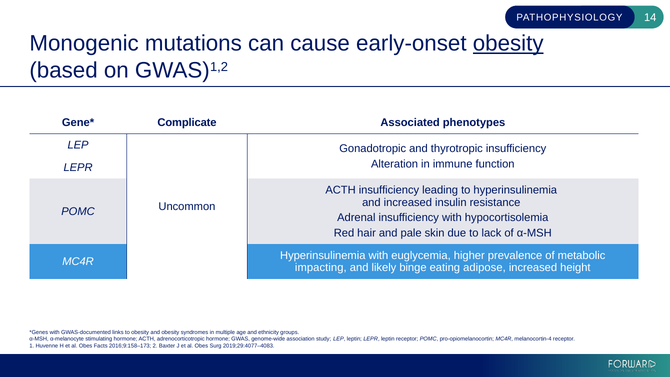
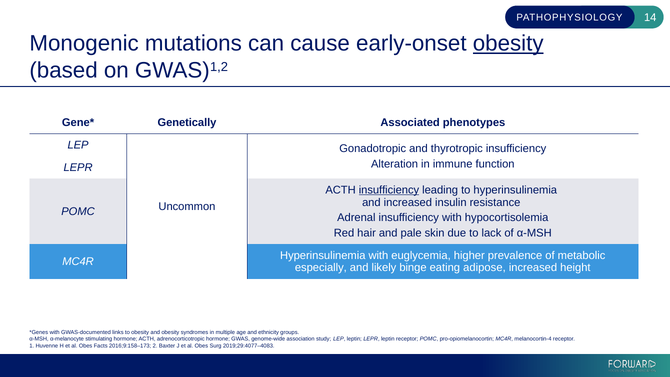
Complicate: Complicate -> Genetically (187, 123)
insufficiency underline: none -> present (389, 190)
impacting: impacting -> especially (321, 268)
